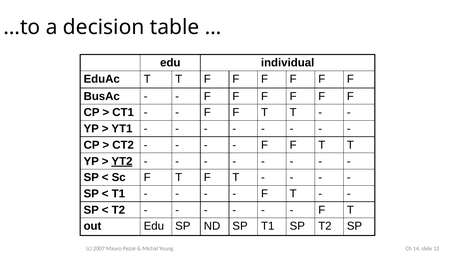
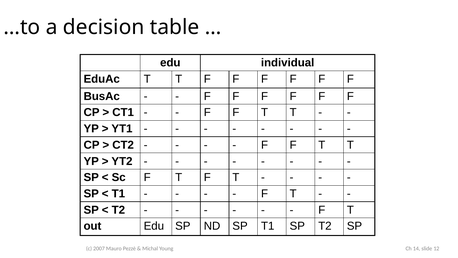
YT2 underline: present -> none (122, 161)
